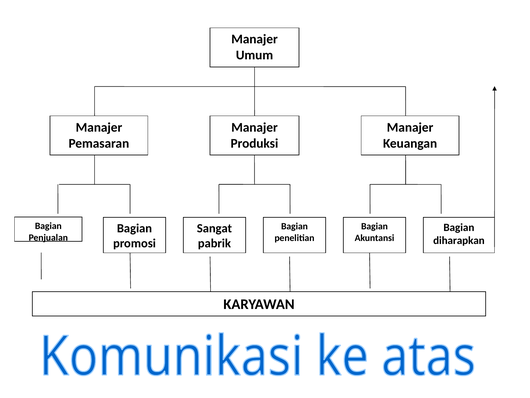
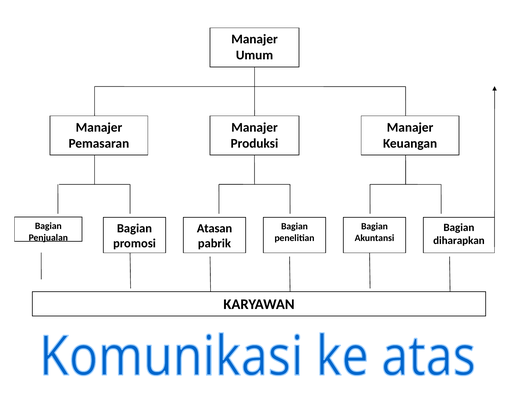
Sangat: Sangat -> Atasan (214, 228)
